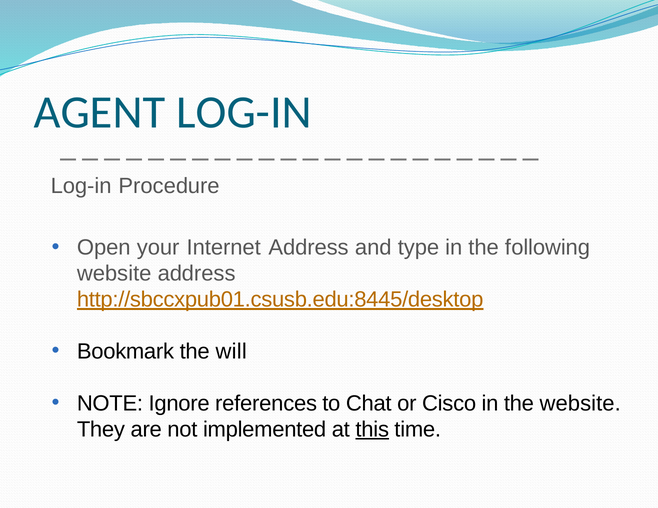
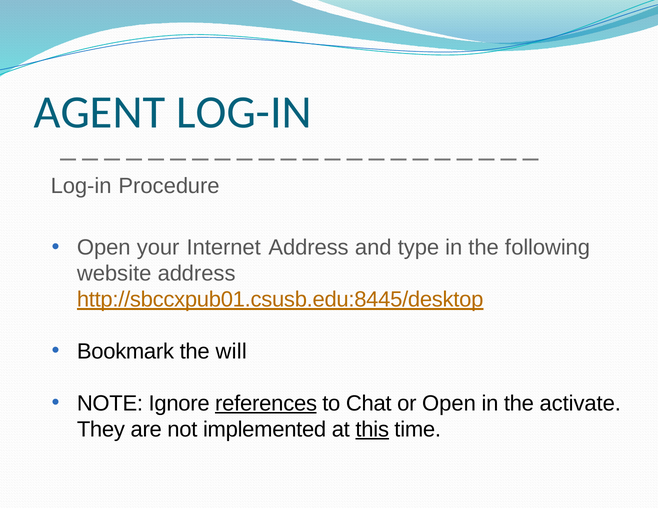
references underline: none -> present (266, 404)
or Cisco: Cisco -> Open (449, 404)
the website: website -> activate (580, 404)
